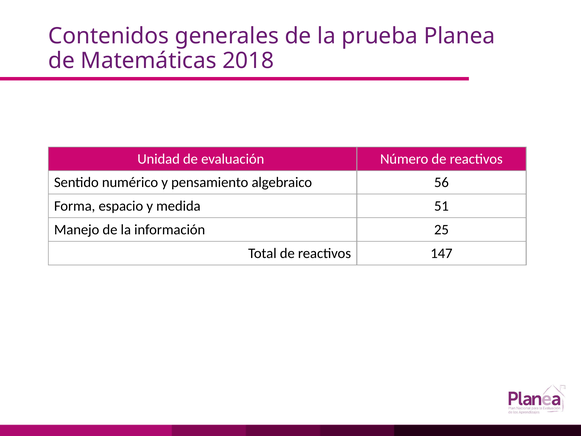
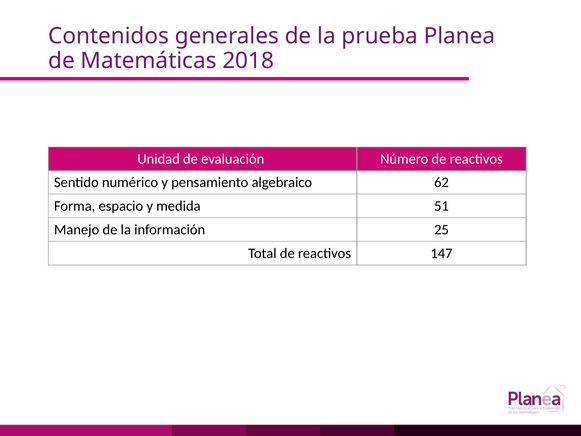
56: 56 -> 62 (441, 182)
